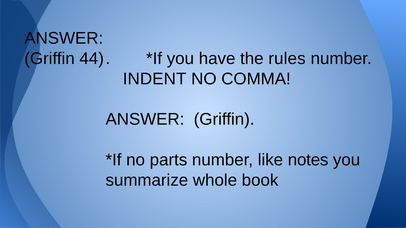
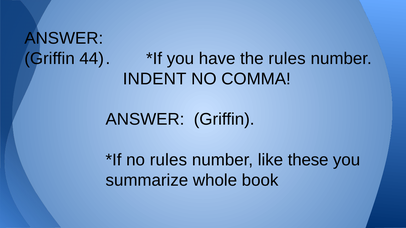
no parts: parts -> rules (168, 160)
notes: notes -> these (308, 160)
